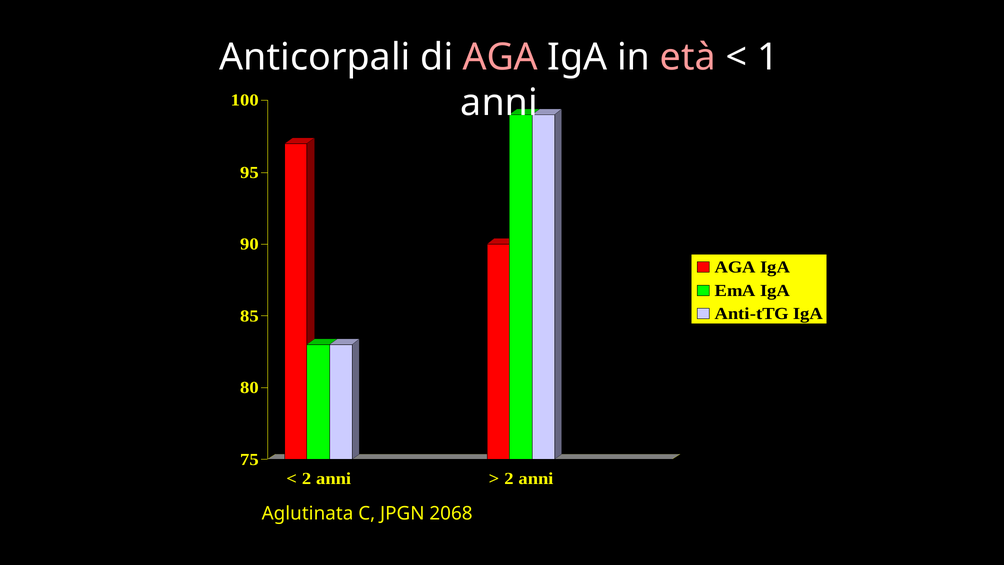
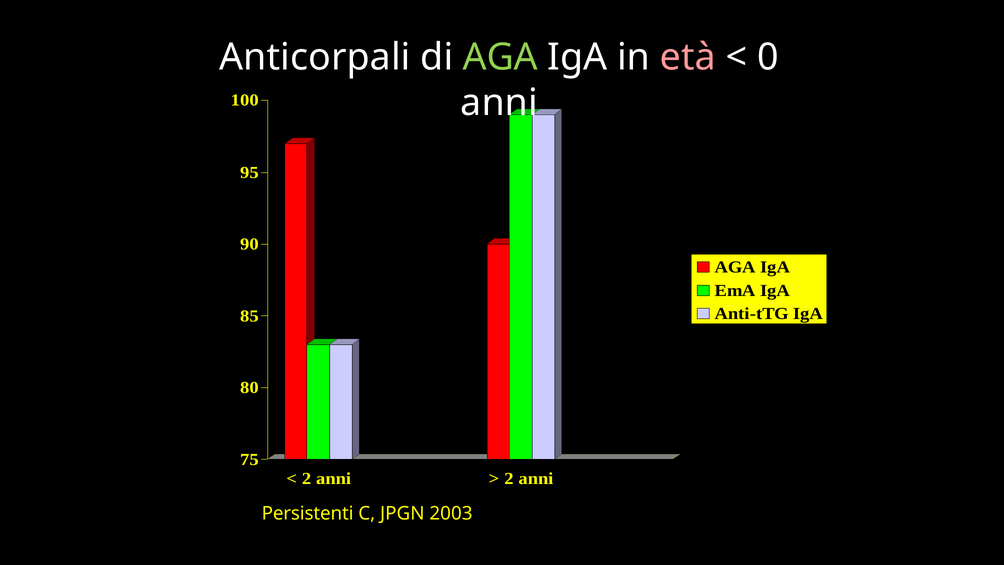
AGA colour: pink -> light green (500, 58)
1: 1 -> 0 (768, 58)
Aglutinata: Aglutinata -> Persistenti (308, 513)
2068: 2068 -> 2003 (451, 513)
